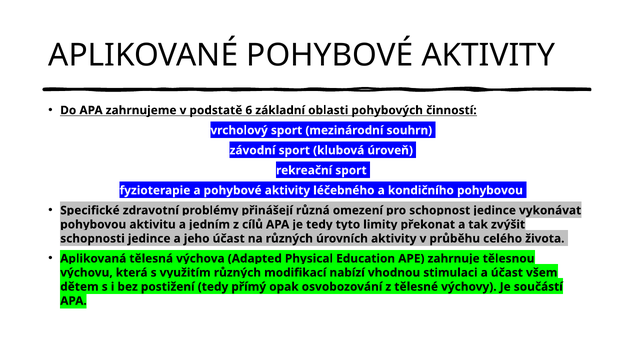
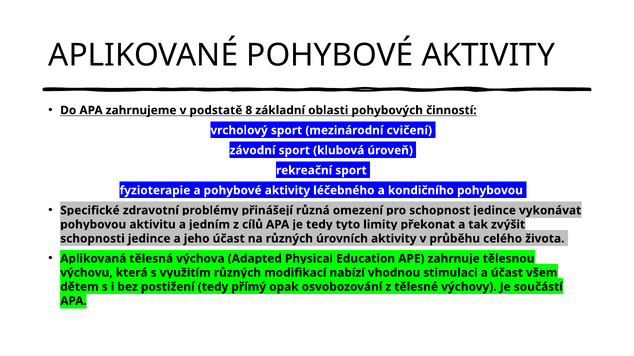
6: 6 -> 8 (249, 111)
souhrn: souhrn -> cvičení (409, 131)
